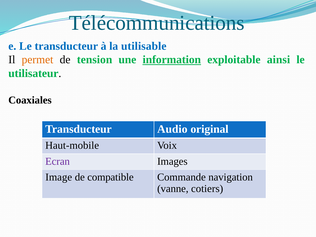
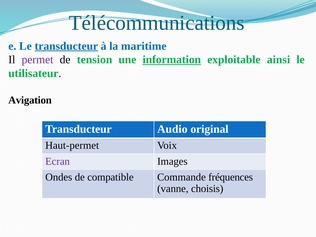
transducteur underline: none -> present (66, 46)
utilisable: utilisable -> maritime (144, 46)
permet colour: orange -> purple (37, 60)
Coaxiales: Coaxiales -> Avigation (30, 100)
Haut-mobile: Haut-mobile -> Haut-permet (72, 145)
Image: Image -> Ondes (59, 177)
navigation: navigation -> fréquences (231, 177)
cotiers: cotiers -> choisis (207, 189)
